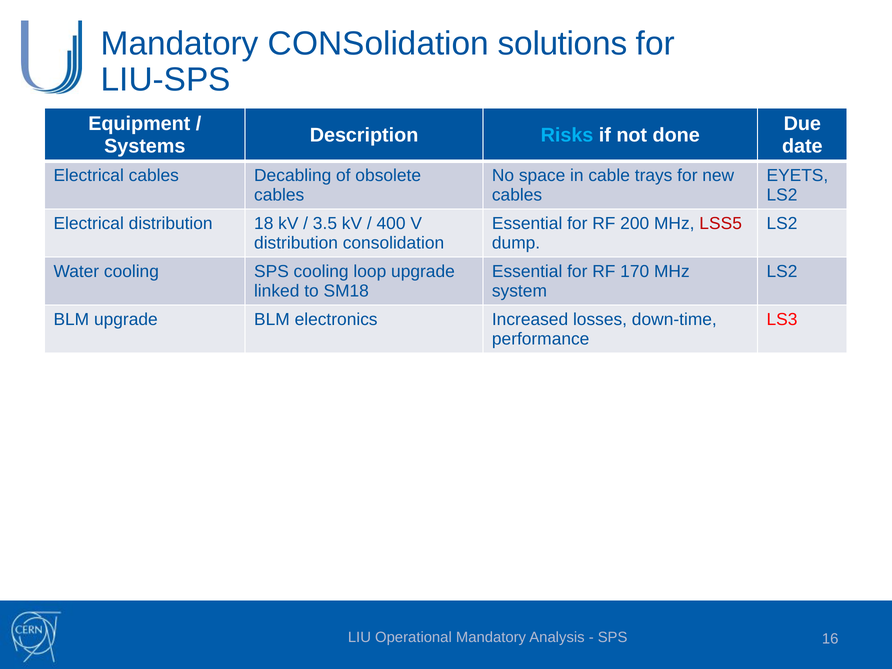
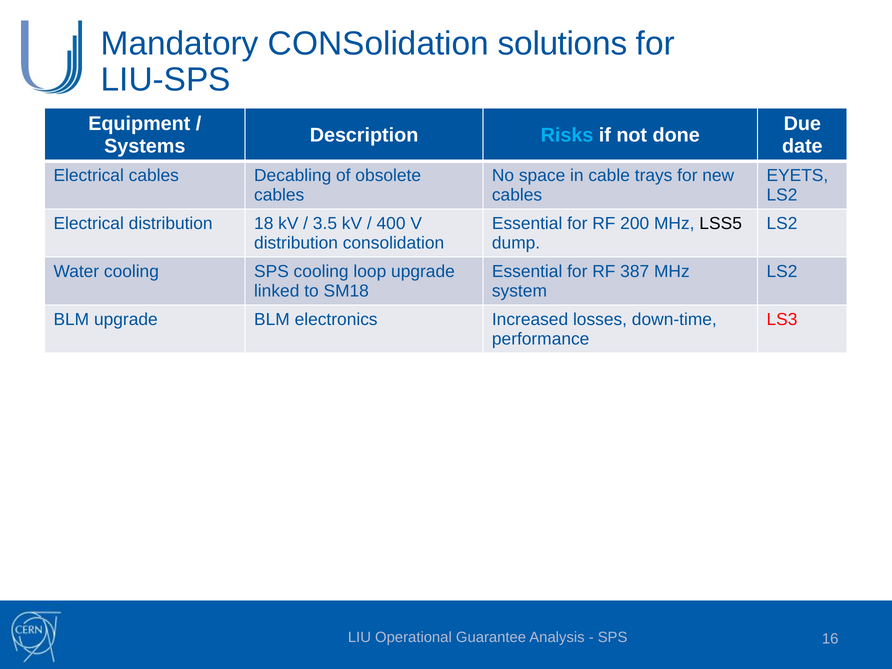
LSS5 colour: red -> black (721, 224)
170: 170 -> 387 (635, 272)
Operational Mandatory: Mandatory -> Guarantee (491, 637)
